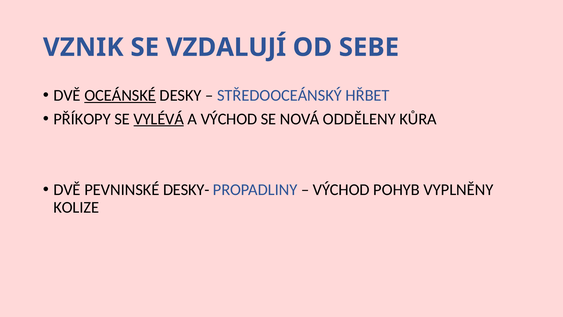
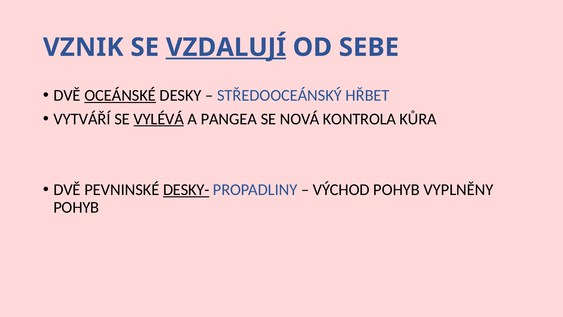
VZDALUJÍ underline: none -> present (226, 47)
PŘÍKOPY: PŘÍKOPY -> VYTVÁŘÍ (82, 119)
A VÝCHOD: VÝCHOD -> PANGEA (229, 119)
ODDĚLENY: ODDĚLENY -> KONTROLA (359, 119)
DESKY- underline: none -> present (186, 190)
KOLIZE: KOLIZE -> POHYB (76, 207)
